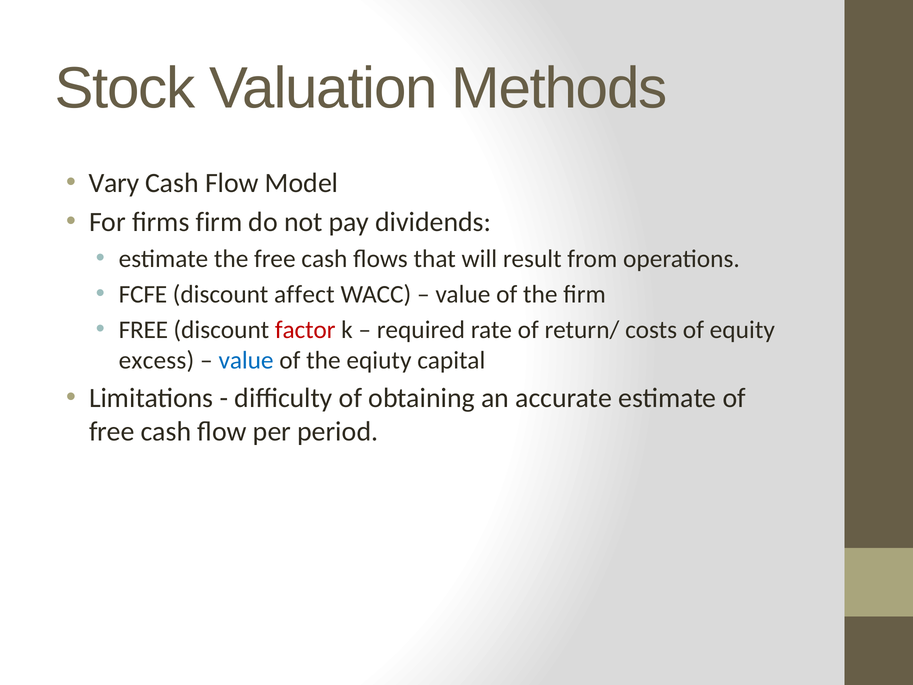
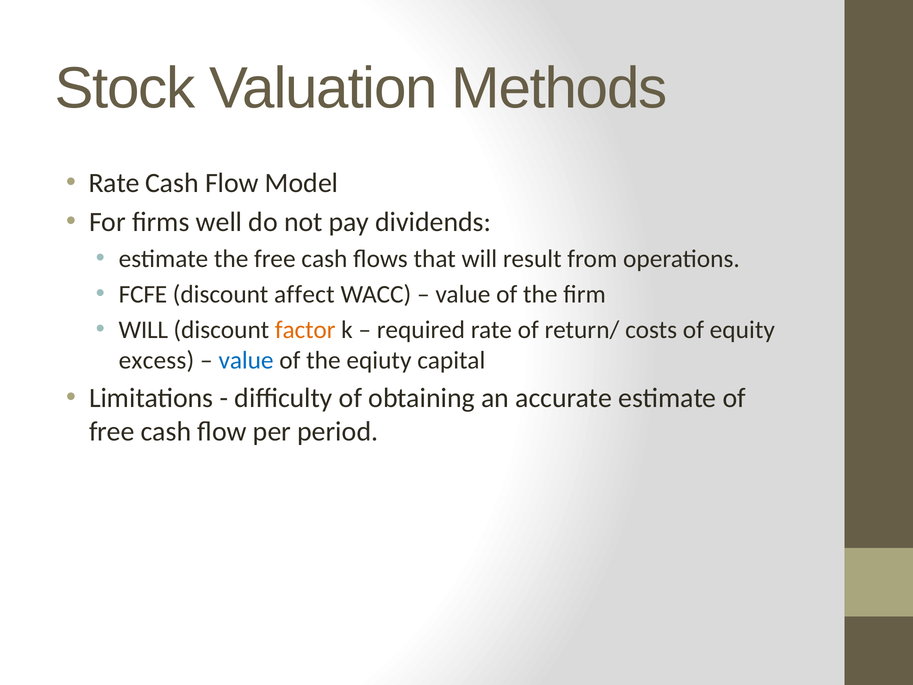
Vary: Vary -> Rate (114, 183)
firms firm: firm -> well (219, 222)
FREE: FREE -> WILL (143, 330)
factor colour: red -> orange (305, 330)
